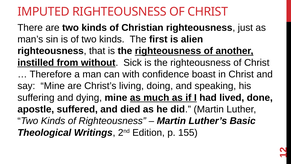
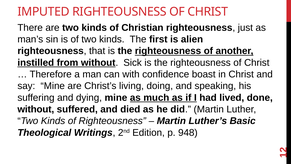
apostle: apostle -> without (36, 109)
155: 155 -> 948 (188, 132)
